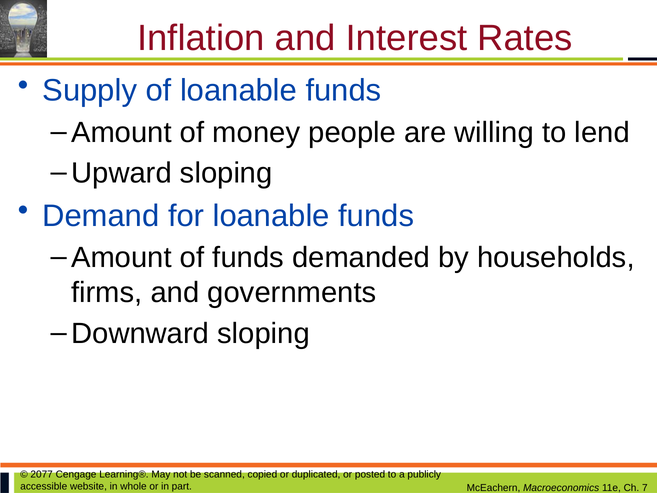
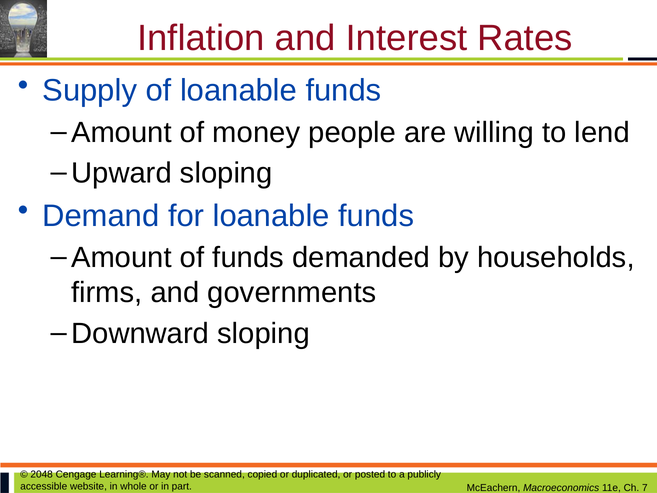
2077: 2077 -> 2048 (42, 474)
